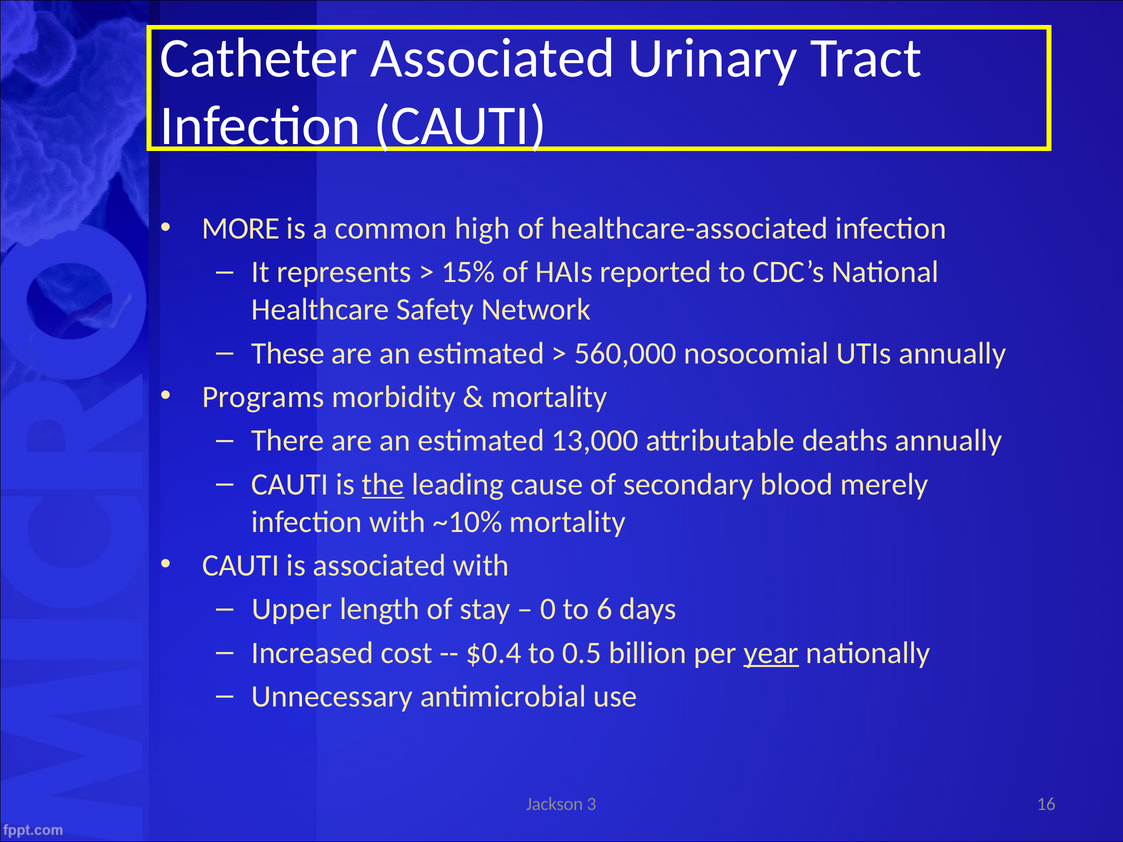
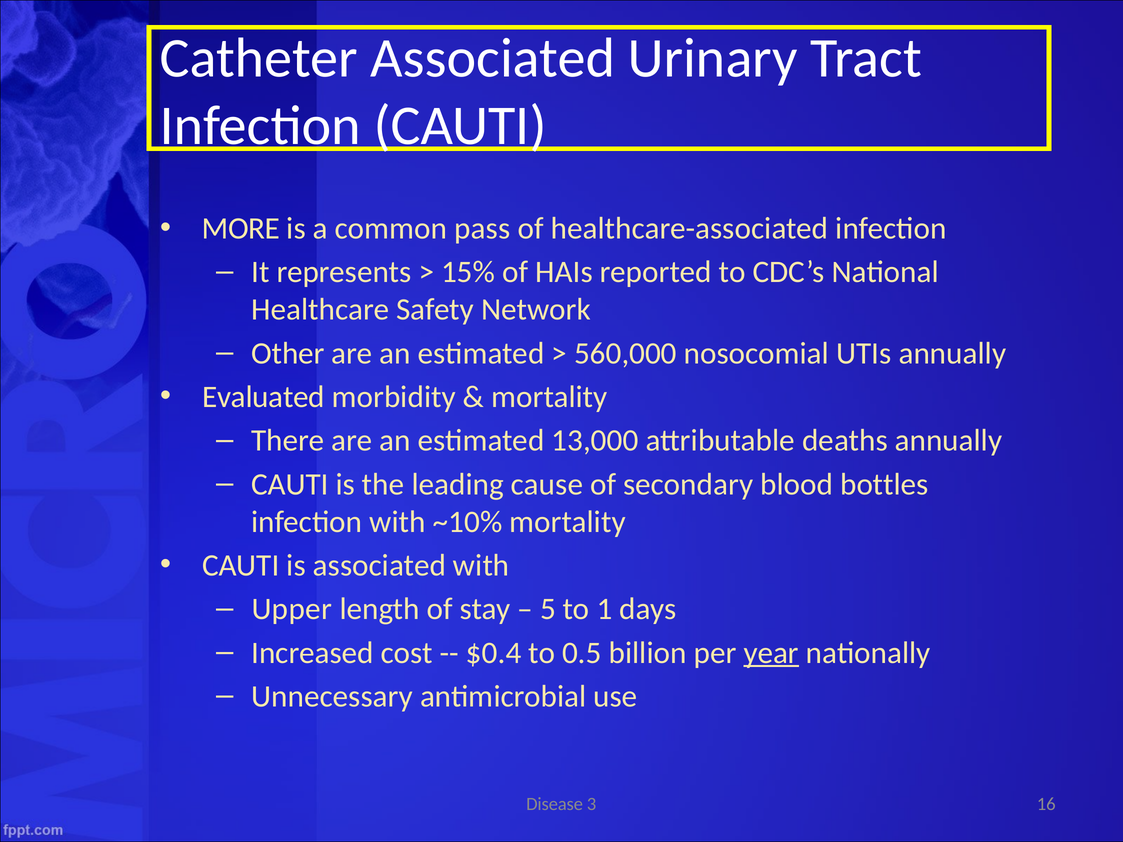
high: high -> pass (482, 229)
These: These -> Other (288, 353)
Programs: Programs -> Evaluated (264, 397)
the underline: present -> none (383, 484)
merely: merely -> bottles (884, 484)
0: 0 -> 5 (548, 609)
6: 6 -> 1 (604, 609)
Jackson: Jackson -> Disease (555, 804)
